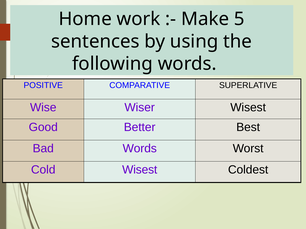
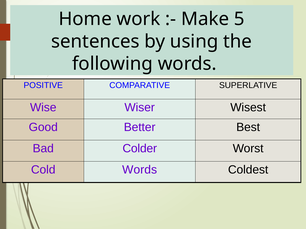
Bad Words: Words -> Colder (140, 149)
Cold Wisest: Wisest -> Words (140, 170)
